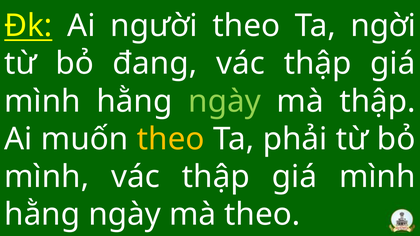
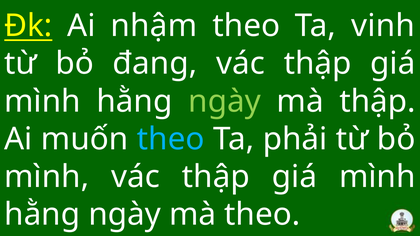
người: người -> nhậm (154, 26)
ngời: ngời -> vinh (383, 26)
theo colour: yellow -> light blue (171, 139)
